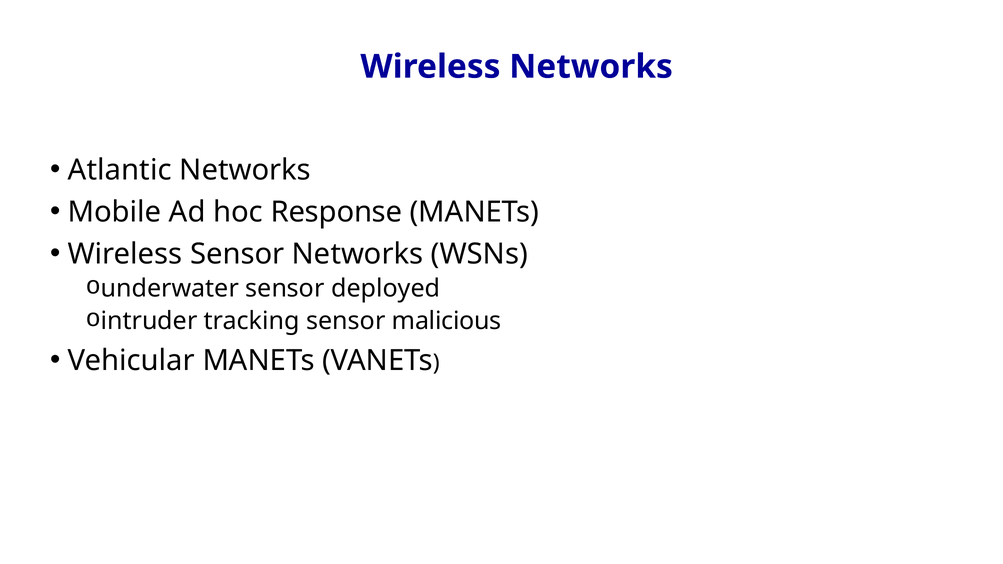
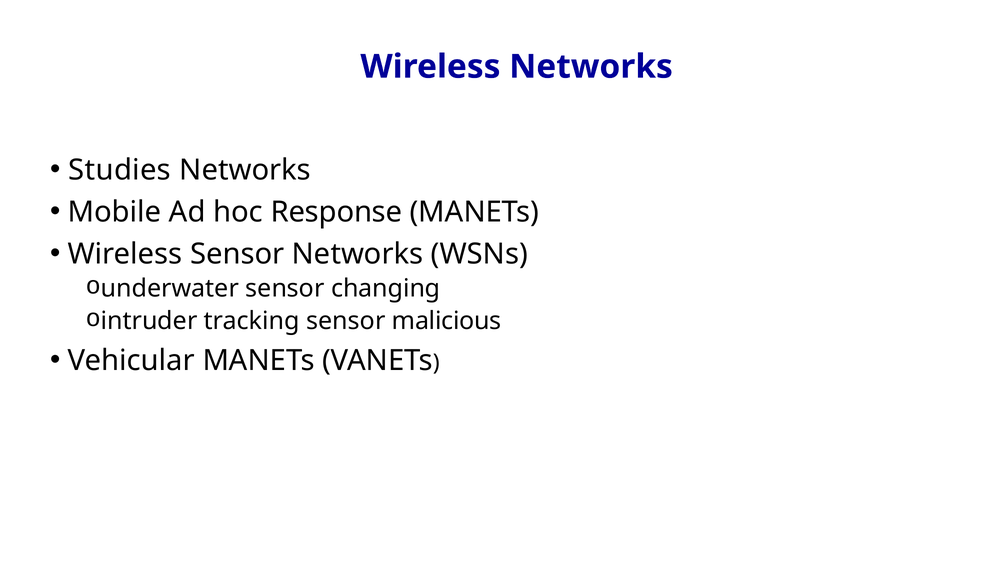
Atlantic: Atlantic -> Studies (120, 170)
deployed: deployed -> changing (386, 289)
